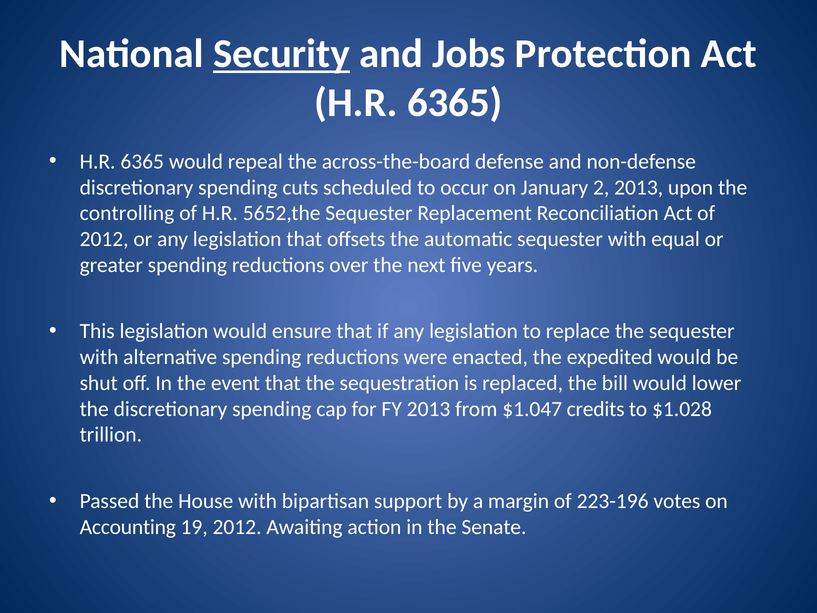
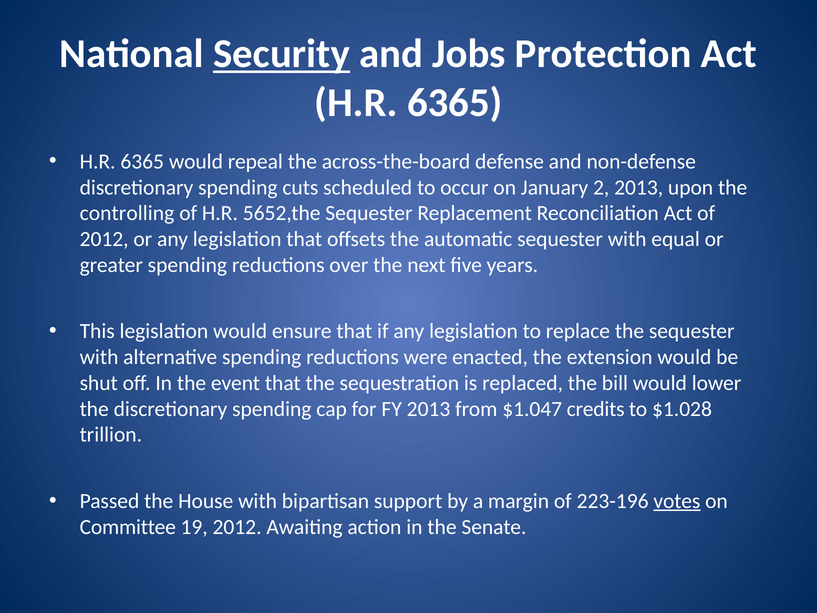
expedited: expedited -> extension (610, 357)
votes underline: none -> present (677, 501)
Accounting: Accounting -> Committee (128, 527)
